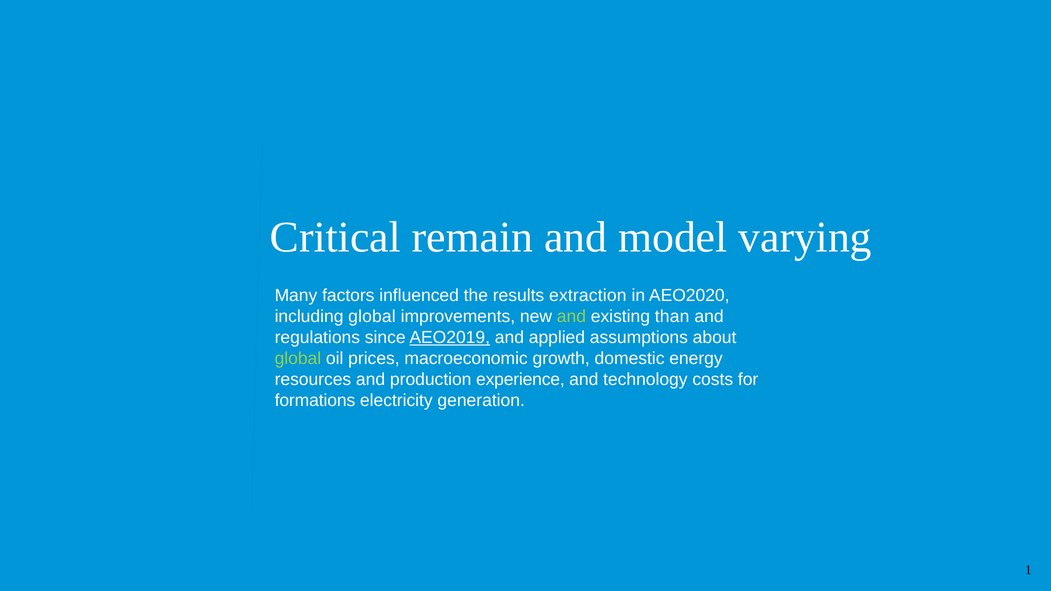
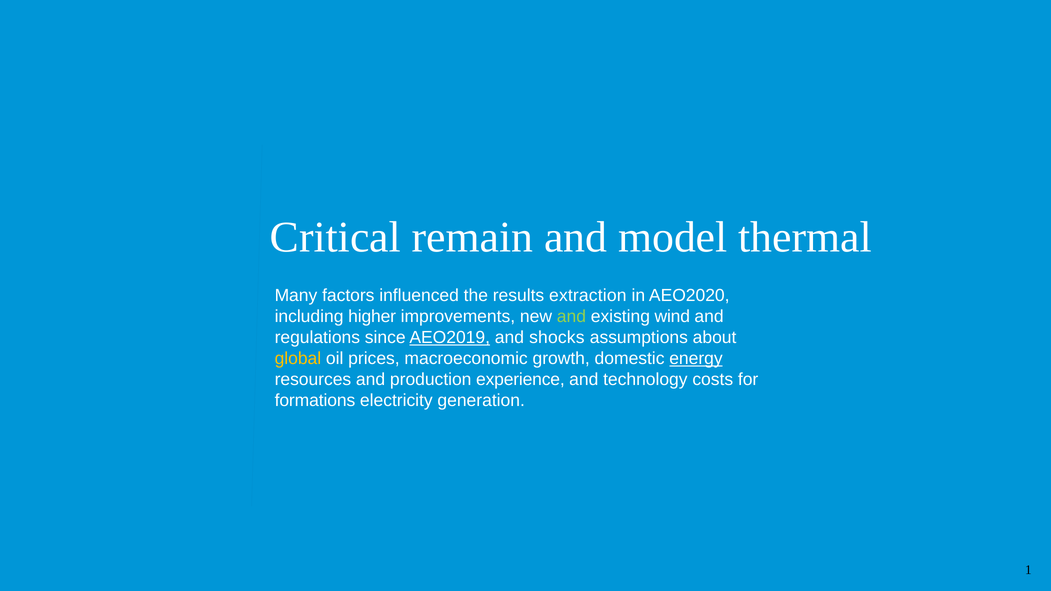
varying: varying -> thermal (805, 237)
including global: global -> higher (372, 317)
than: than -> wind (672, 317)
applied: applied -> shocks (557, 338)
global colour: light green -> yellow (298, 359)
energy underline: none -> present (696, 359)
